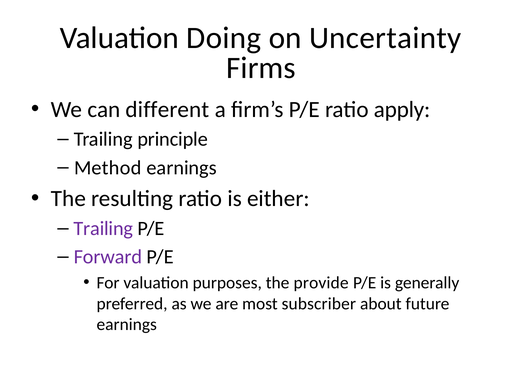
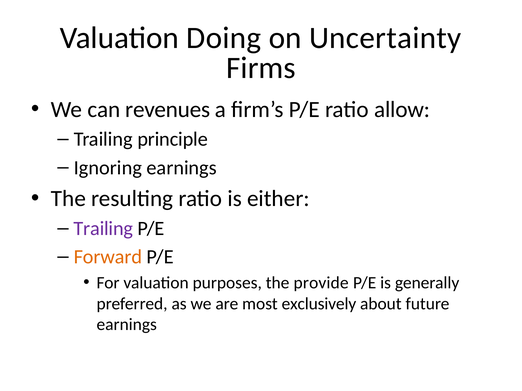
different: different -> revenues (168, 110)
apply: apply -> allow (402, 110)
Method: Method -> Ignoring (108, 168)
Forward colour: purple -> orange (108, 257)
subscriber: subscriber -> exclusively (319, 304)
